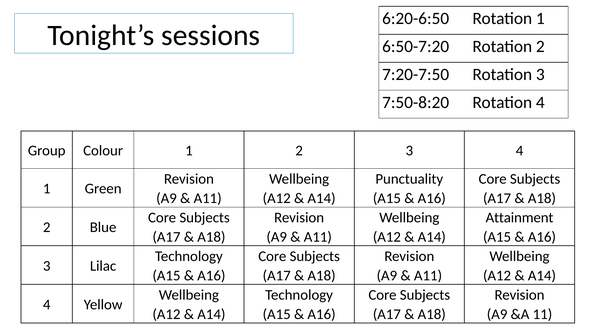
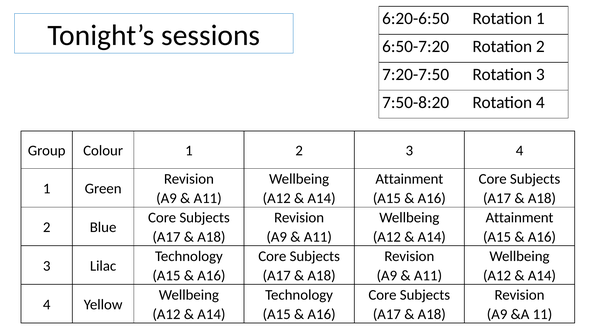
Punctuality: Punctuality -> Attainment (409, 179)
